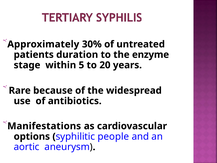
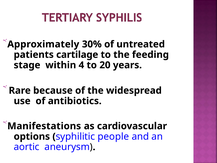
duration: duration -> cartilage (77, 55)
enzyme: enzyme -> feeding (150, 55)
5: 5 -> 4 (81, 65)
